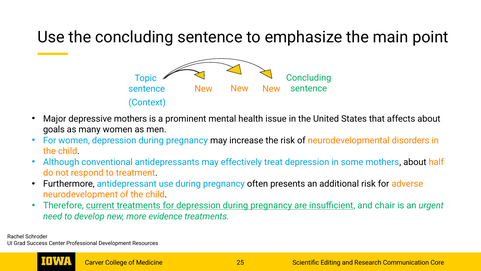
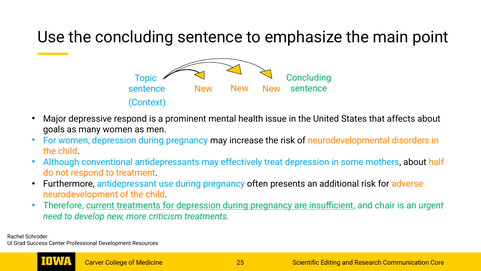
depressive mothers: mothers -> respond (130, 119)
evidence: evidence -> criticism (165, 216)
